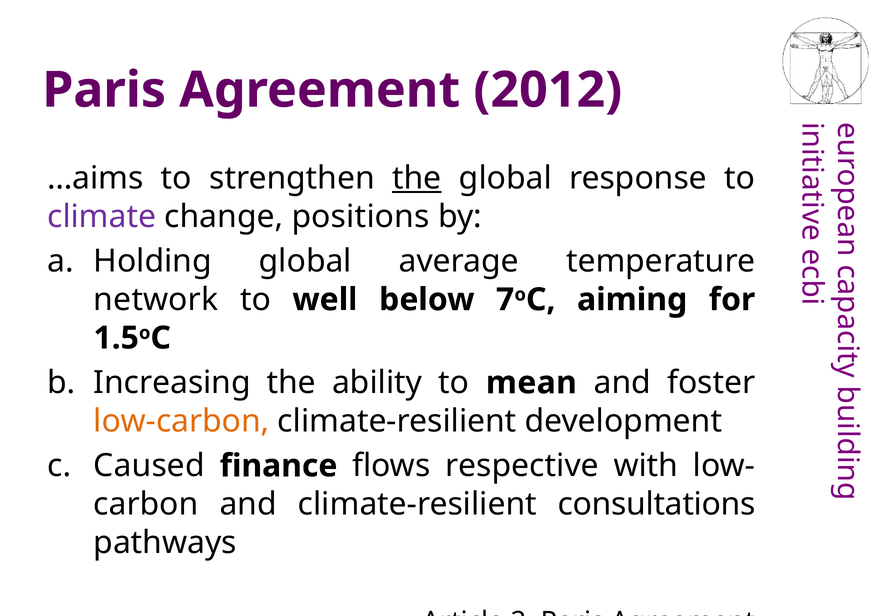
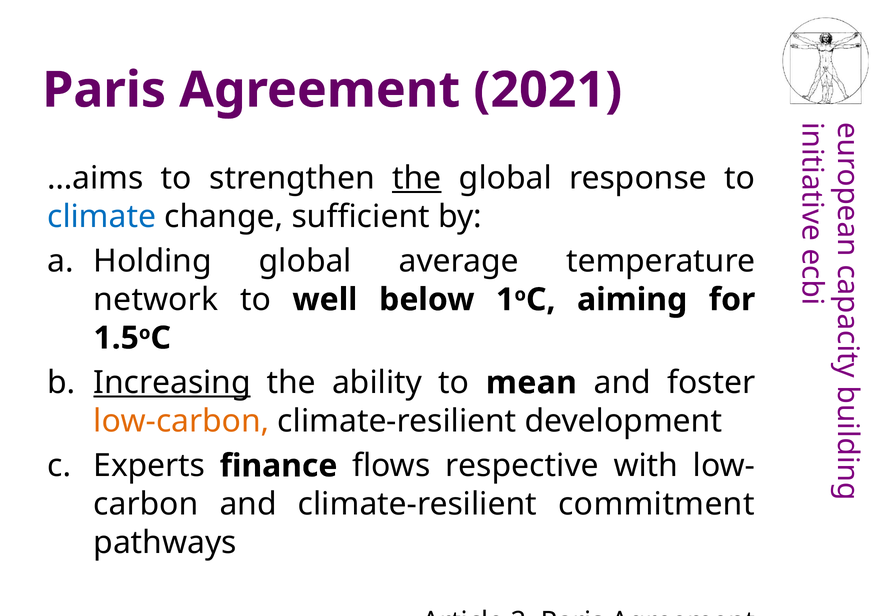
2012: 2012 -> 2021 (548, 90)
climate colour: purple -> blue (102, 217)
positions: positions -> sufficient (361, 217)
7: 7 -> 1 (505, 300)
Increasing underline: none -> present (172, 383)
Caused: Caused -> Experts (149, 466)
consultations: consultations -> commitment (656, 504)
